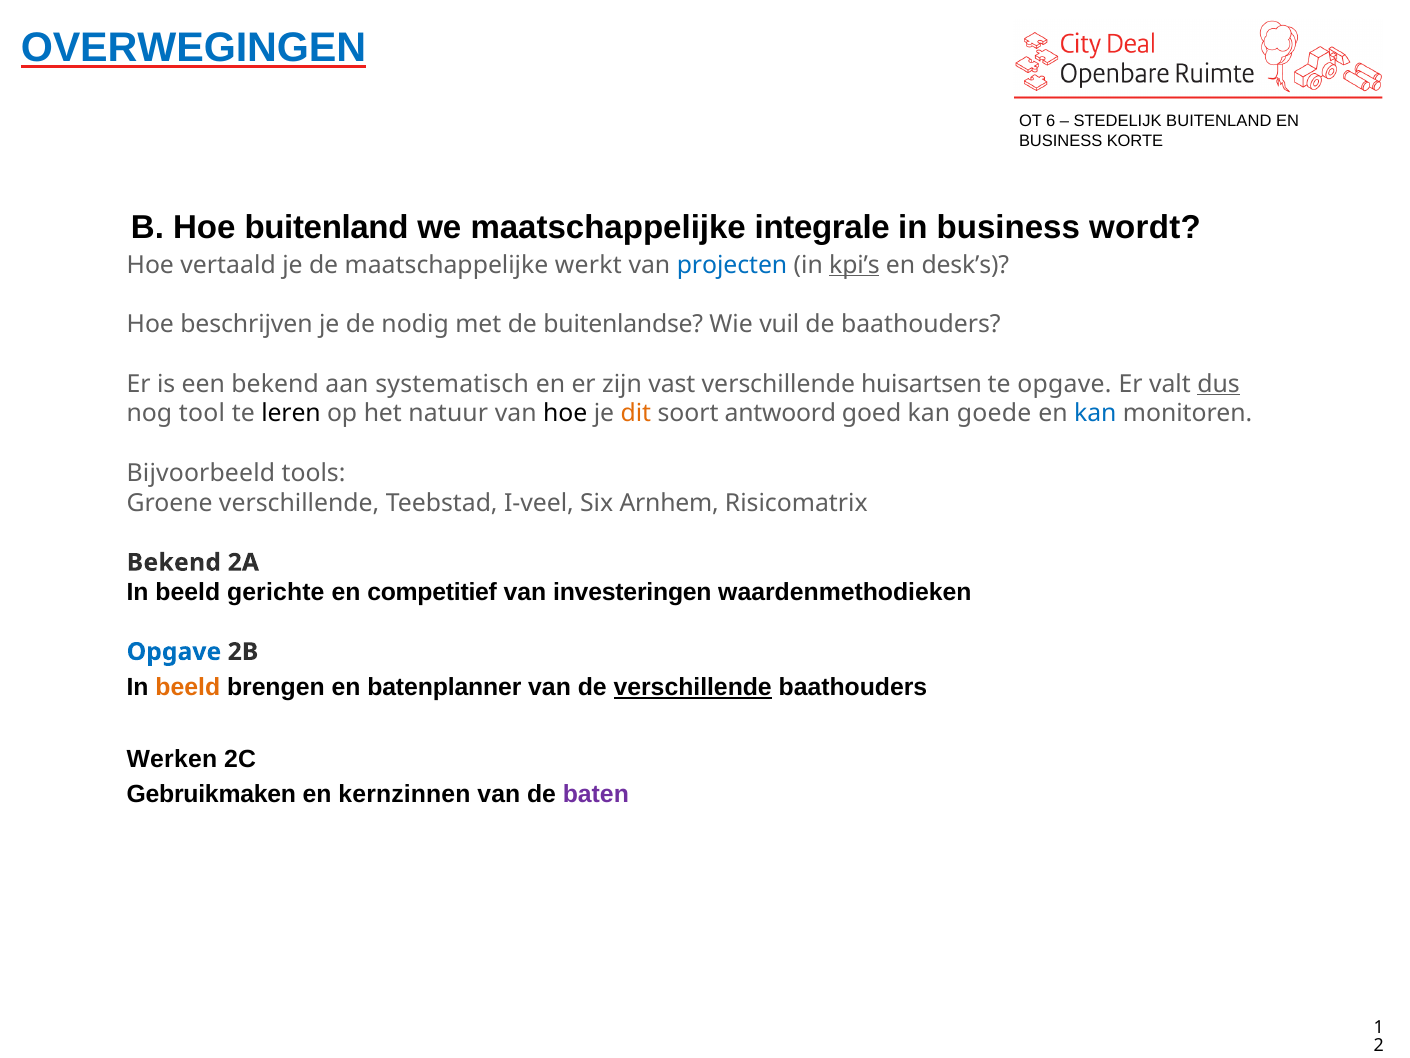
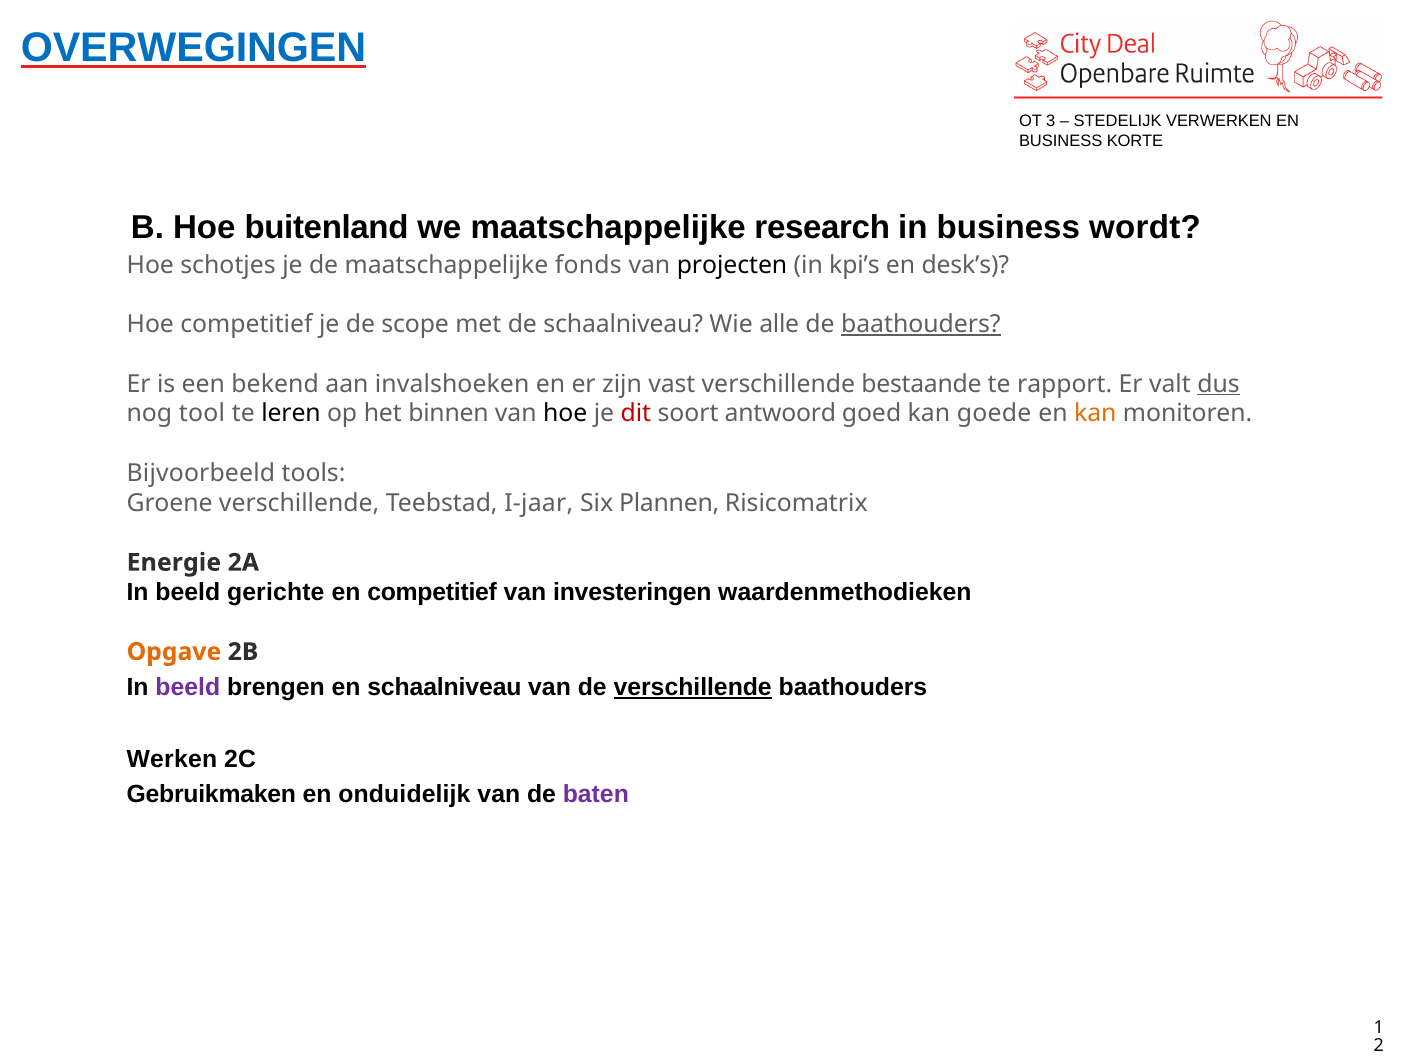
6: 6 -> 3 (1051, 121)
STEDELIJK BUITENLAND: BUITENLAND -> VERWERKEN (1219, 121)
integrale: integrale -> research (822, 228)
vertaald: vertaald -> schotjes (228, 265)
werkt: werkt -> fonds (588, 265)
projecten colour: blue -> black (732, 265)
kpi’s underline: present -> none (854, 265)
Hoe beschrijven: beschrijven -> competitief (246, 324)
nodig: nodig -> scope (415, 324)
de buitenlandse: buitenlandse -> schaalniveau (623, 324)
vuil: vuil -> alle (779, 324)
baathouders underline: none -> present (921, 324)
systematisch: systematisch -> invalshoeken (452, 384)
huisartsen: huisartsen -> bestaande (921, 384)
te opgave: opgave -> rapport (1065, 384)
natuur: natuur -> binnen (448, 414)
dit colour: orange -> red (636, 414)
kan colour: blue -> orange (1095, 414)
I-veel: I-veel -> I-jaar (539, 503)
Arnhem: Arnhem -> Plannen (669, 503)
Bekend: Bekend -> Energie (174, 562)
Opgave colour: blue -> orange (174, 652)
beeld colour: orange -> purple (188, 687)
en batenplanner: batenplanner -> schaalniveau (444, 687)
kernzinnen: kernzinnen -> onduidelijk (404, 794)
